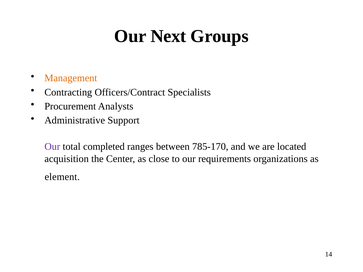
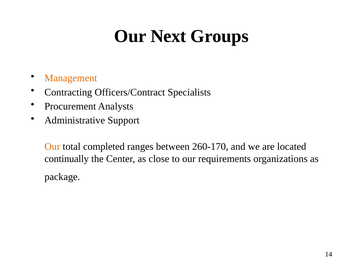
Our colour: purple -> orange (52, 147)
785-170: 785-170 -> 260-170 (210, 147)
acquisition: acquisition -> continually (67, 159)
element: element -> package (62, 177)
